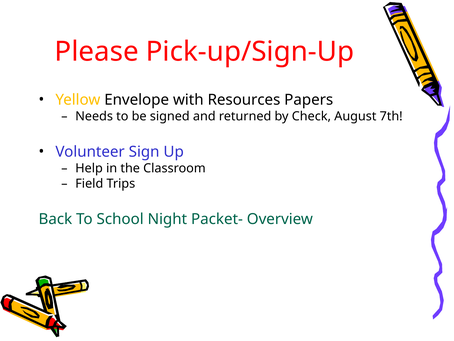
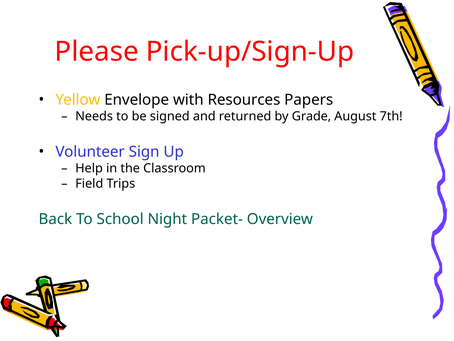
Check: Check -> Grade (311, 116)
